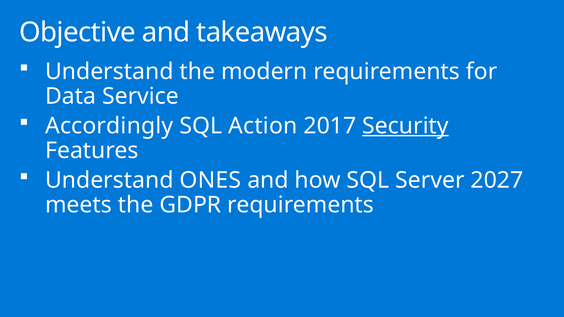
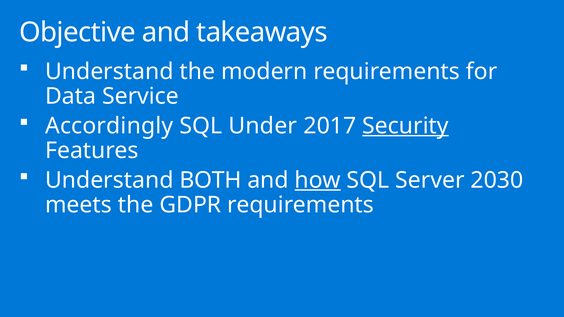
Action: Action -> Under (263, 126)
ONES: ONES -> BOTH (211, 180)
how underline: none -> present (318, 180)
2027: 2027 -> 2030 (497, 180)
